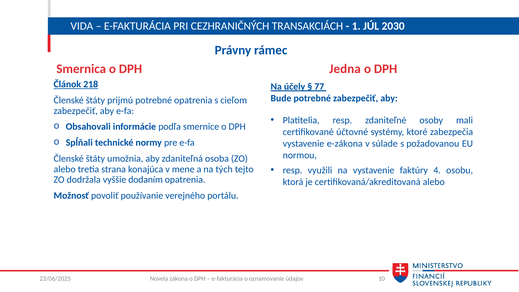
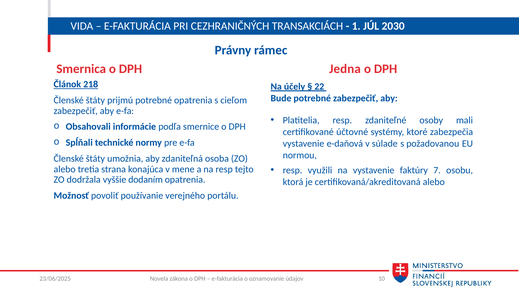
77: 77 -> 22 (319, 86)
e-zákona: e-zákona -> e-daňová (345, 144)
4: 4 -> 7 (437, 170)
na tých: tých -> resp (224, 169)
